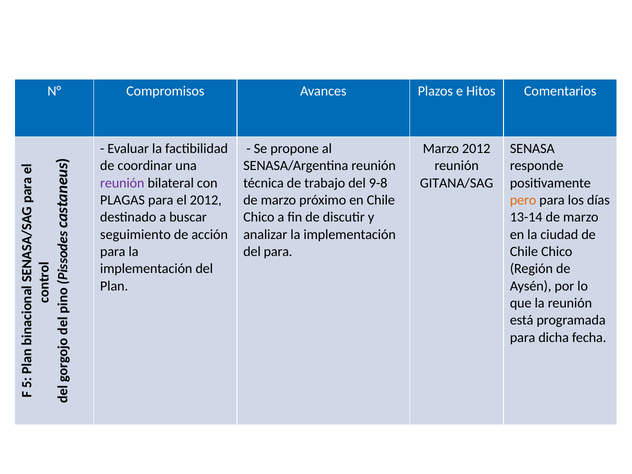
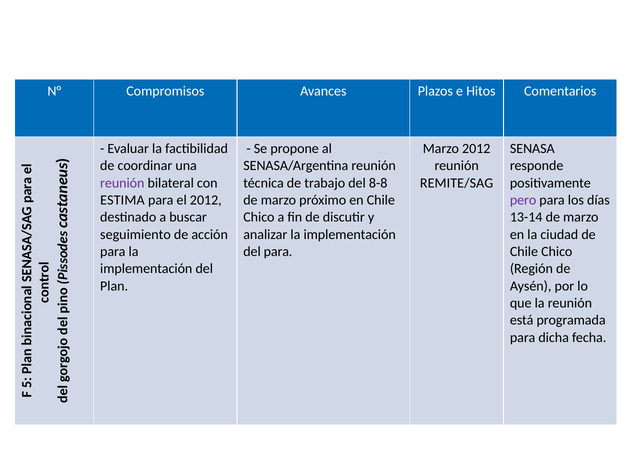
9-8: 9-8 -> 8-8 (378, 183)
GITANA/SAG: GITANA/SAG -> REMITE/SAG (457, 183)
PLAGAS: PLAGAS -> ESTIMA (122, 200)
pero colour: orange -> purple (523, 200)
